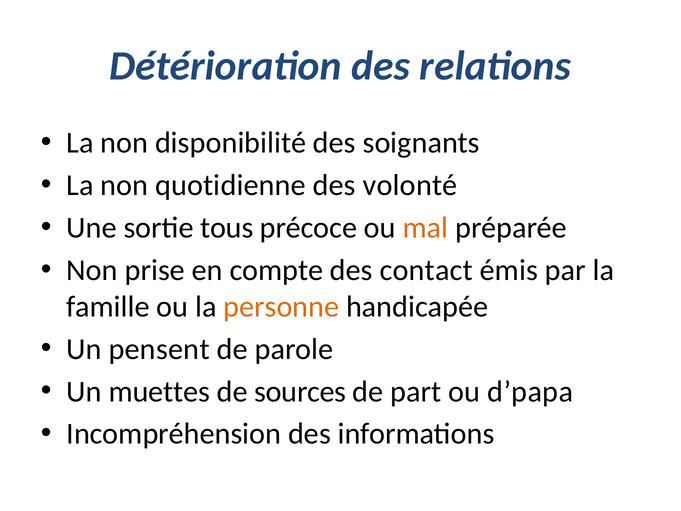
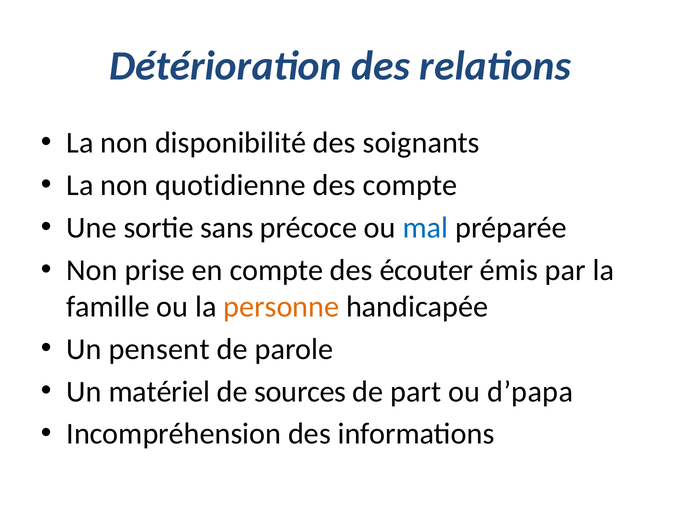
des volonté: volonté -> compte (410, 185)
tous: tous -> sans (227, 228)
mal colour: orange -> blue (425, 228)
contact: contact -> écouter (426, 270)
muettes: muettes -> matériel (159, 391)
